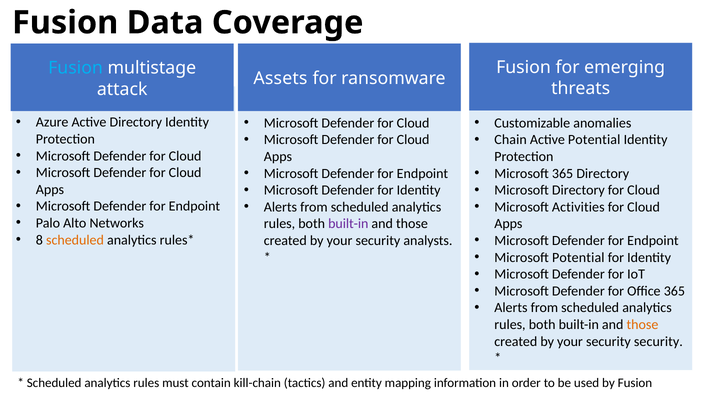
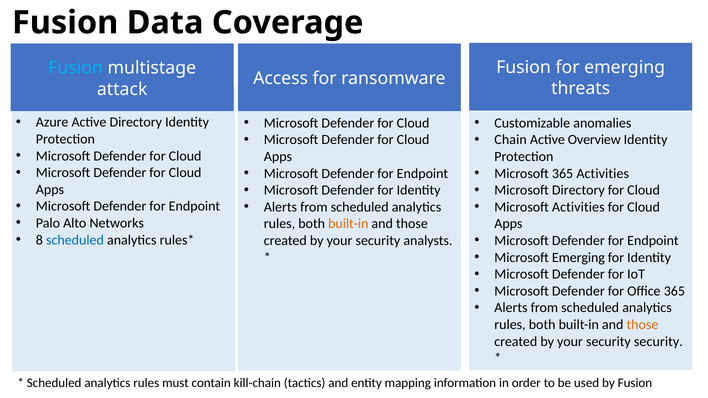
Assets: Assets -> Access (281, 79)
Active Potential: Potential -> Overview (594, 140)
365 Directory: Directory -> Activities (603, 174)
built-in colour: purple -> orange (348, 224)
scheduled colour: orange -> blue (75, 240)
Microsoft Potential: Potential -> Emerging (578, 258)
